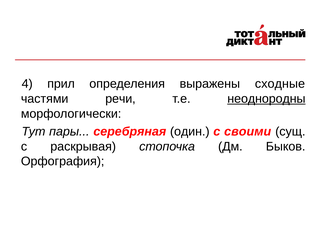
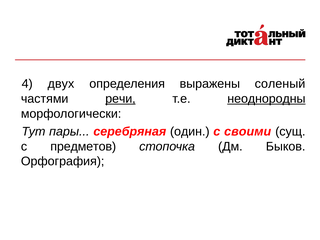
прил: прил -> двух (61, 84)
сходные: сходные -> соленый (280, 84)
речи underline: none -> present (120, 99)
раскрывая: раскрывая -> предметов (83, 146)
